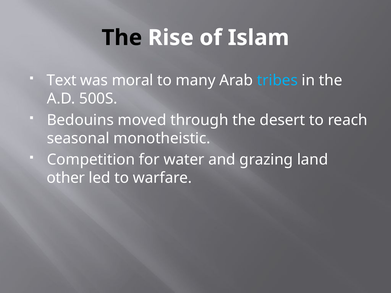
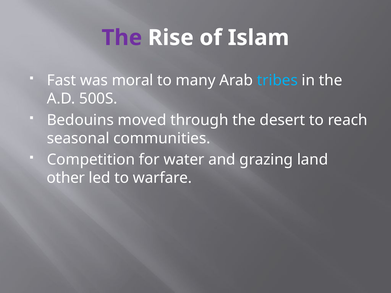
The colour: black -> purple (122, 38)
Text: Text -> Fast (62, 81)
monotheistic: monotheistic -> communities (162, 138)
